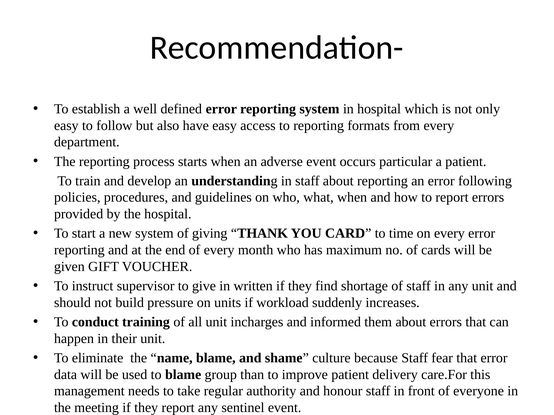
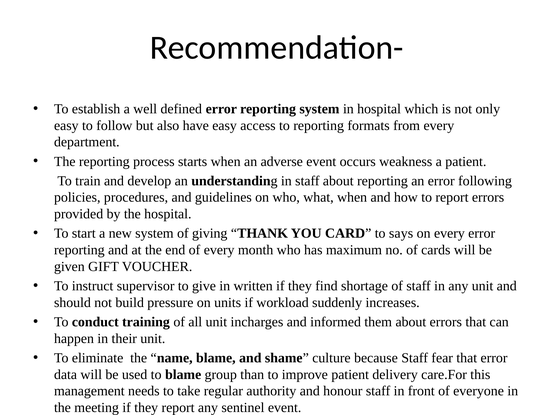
particular: particular -> weakness (406, 162)
time: time -> says (401, 234)
